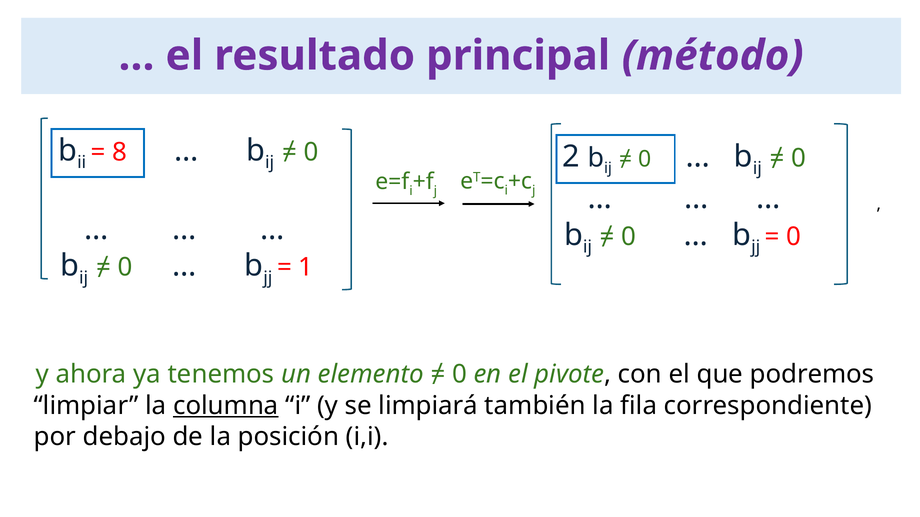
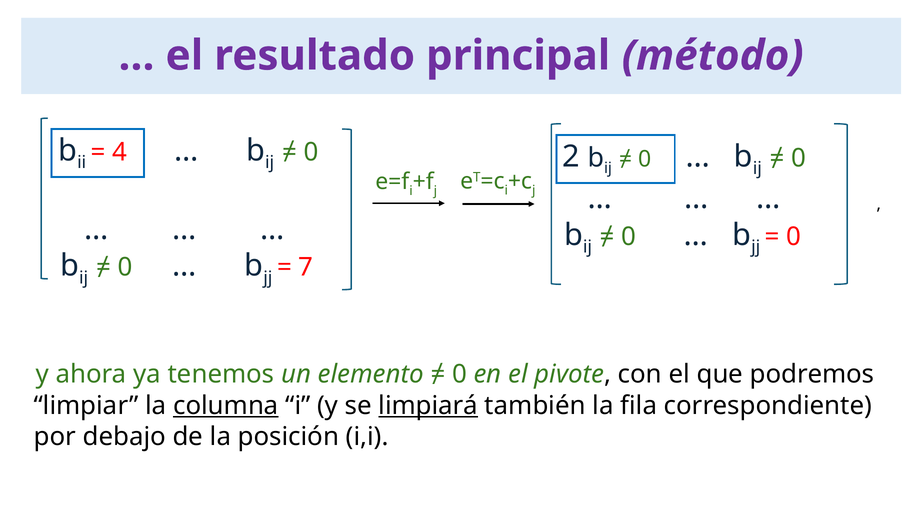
8: 8 -> 4 (120, 152)
1: 1 -> 7 (306, 268)
limpiará underline: none -> present (428, 406)
